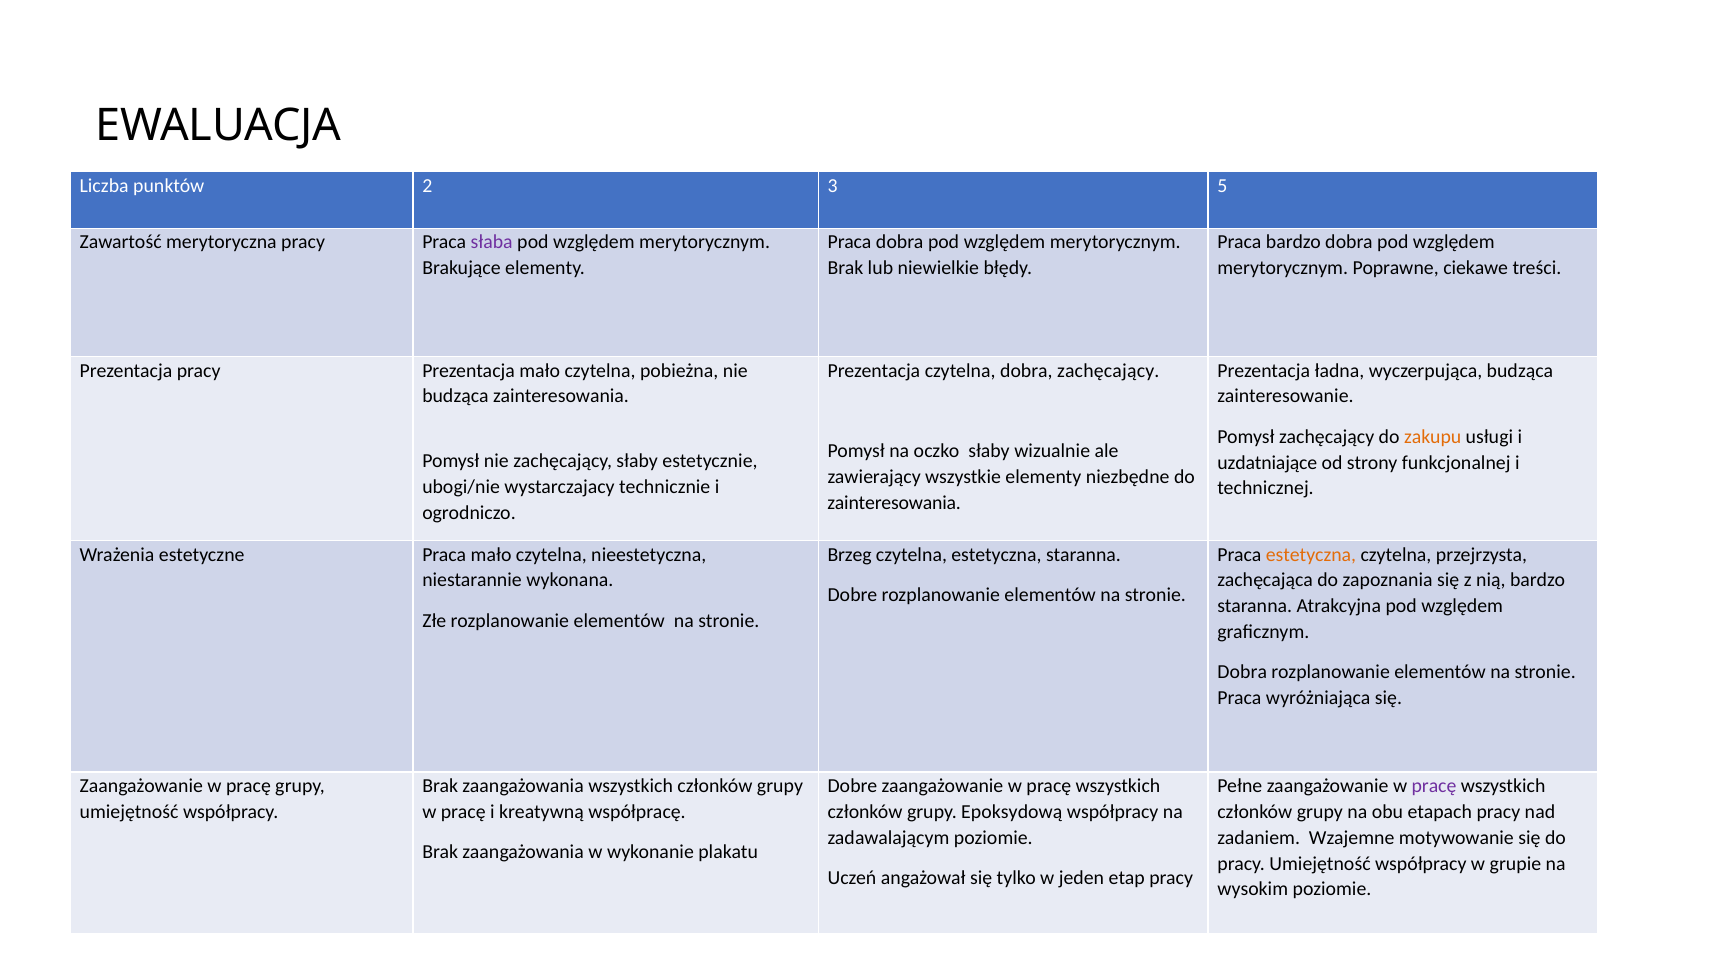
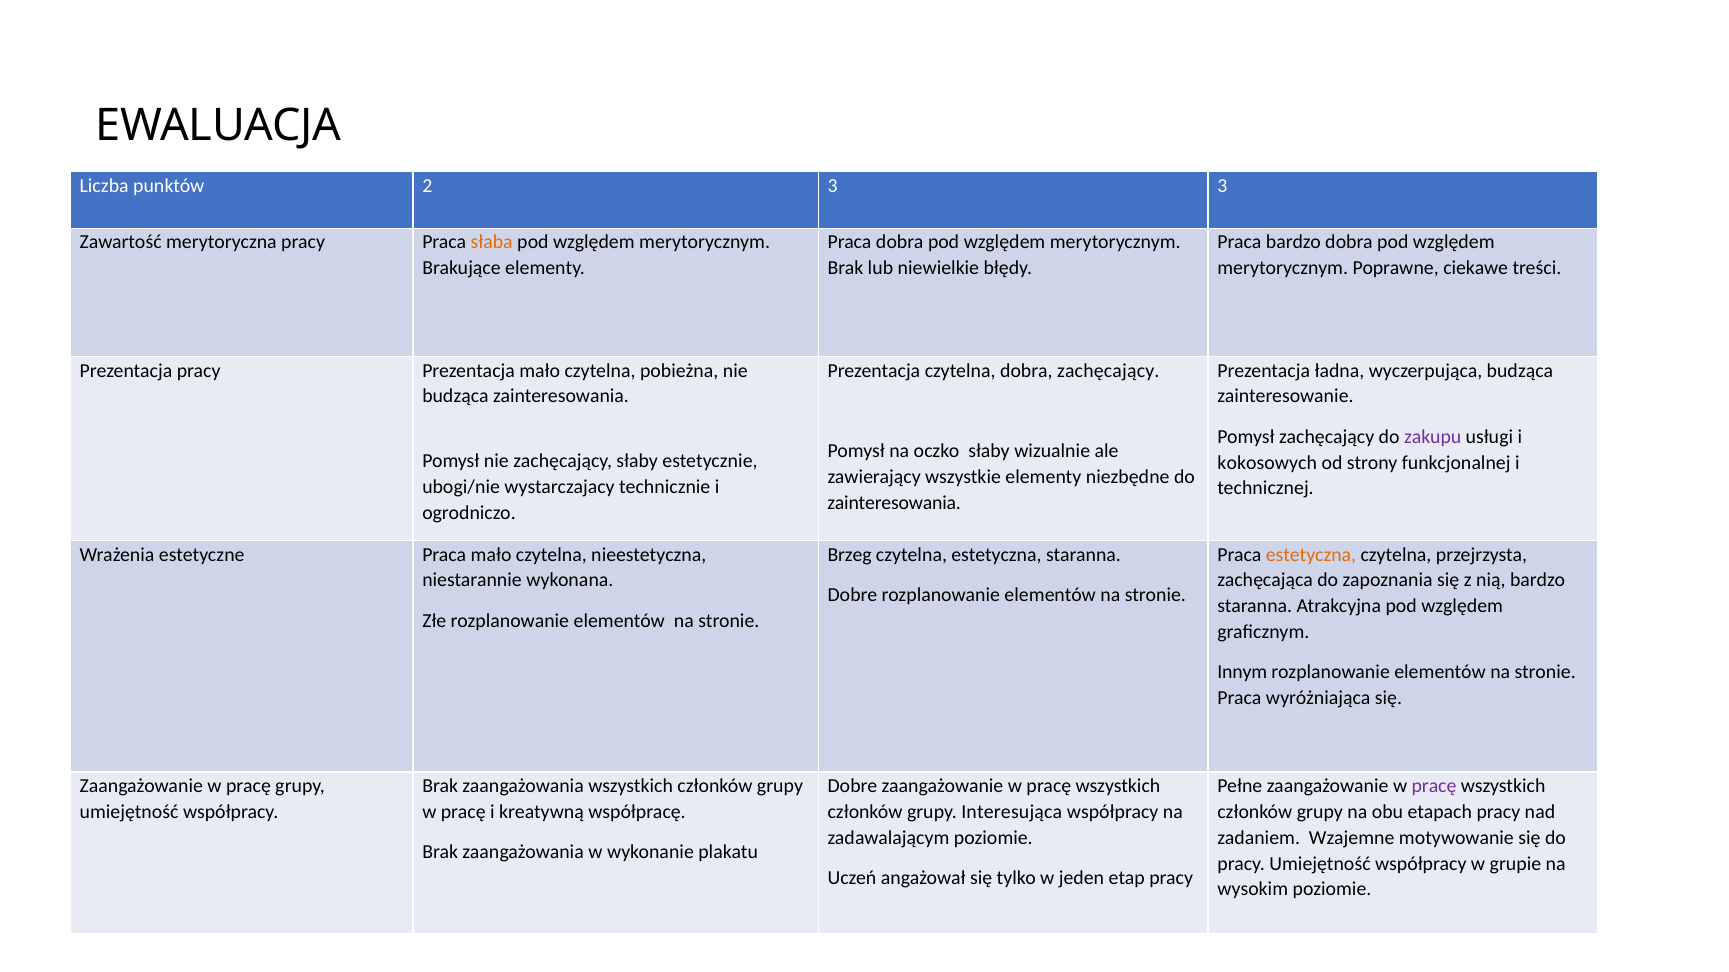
3 5: 5 -> 3 (1222, 186)
słaba colour: purple -> orange (492, 243)
zakupu colour: orange -> purple (1433, 437)
uzdatniające: uzdatniające -> kokosowych (1267, 463)
Dobra: Dobra -> Innym (1242, 673)
Epoksydową: Epoksydową -> Interesująca (1012, 812)
